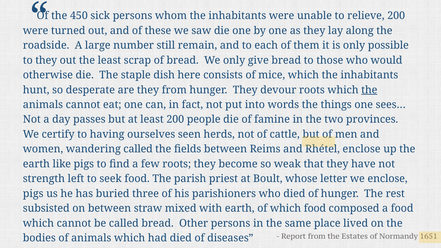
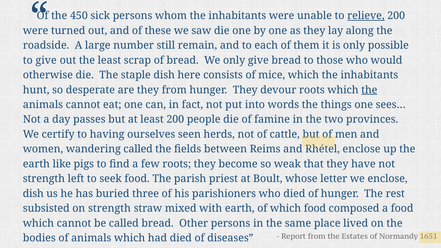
relieve underline: none -> present (366, 16)
to they: they -> give (46, 60)
pigs: pigs -> dish (33, 194)
on between: between -> strength (109, 208)
